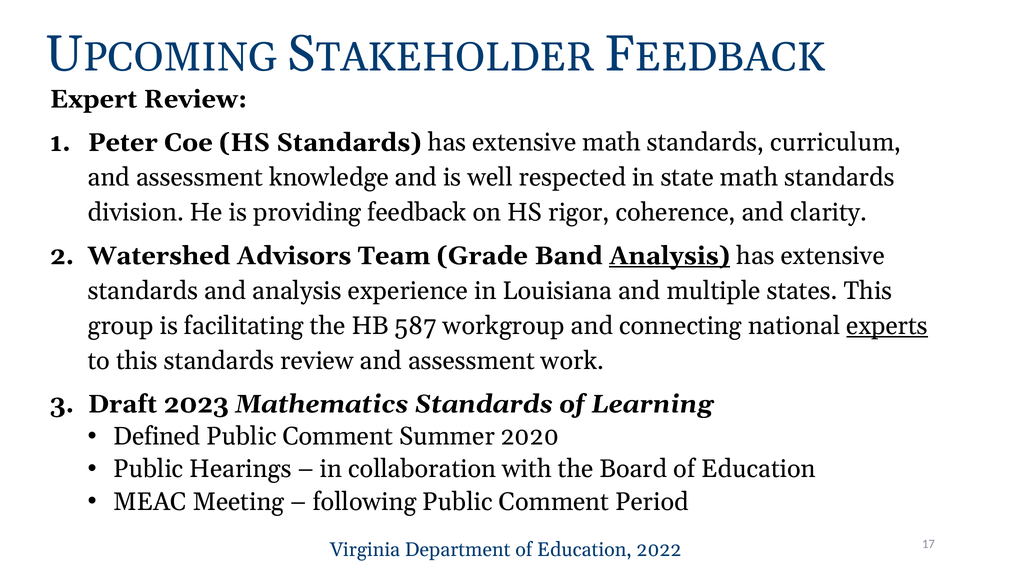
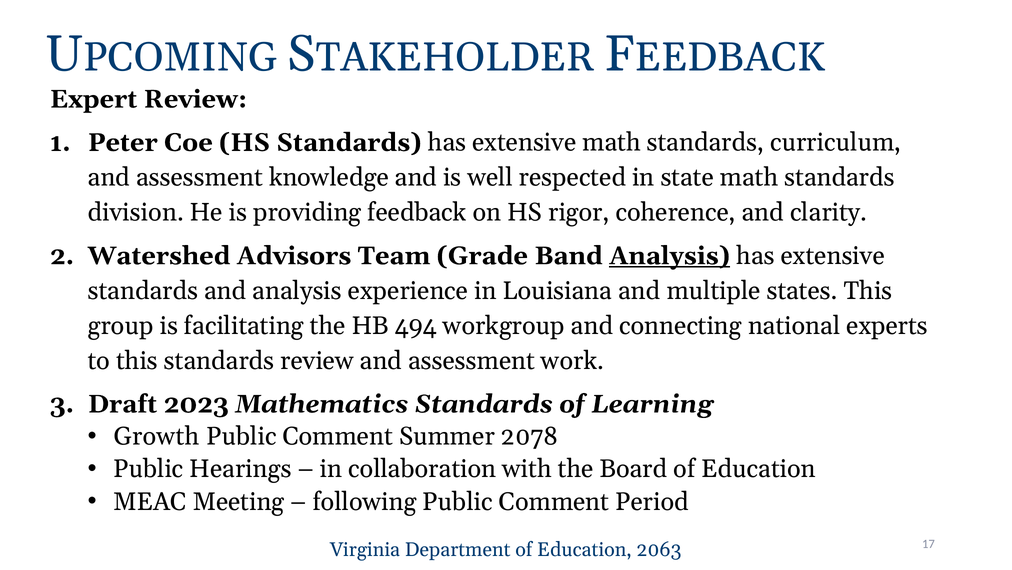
587: 587 -> 494 (416, 325)
experts underline: present -> none (887, 325)
Defined: Defined -> Growth (157, 436)
2020: 2020 -> 2078 (530, 436)
2022: 2022 -> 2063 (659, 549)
